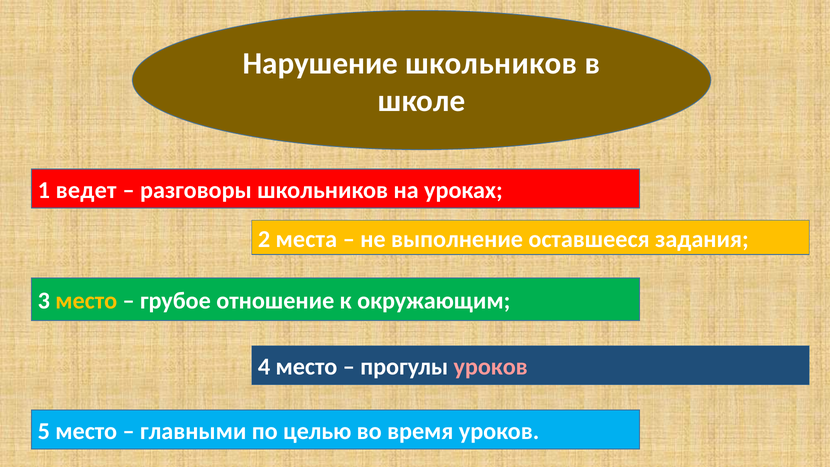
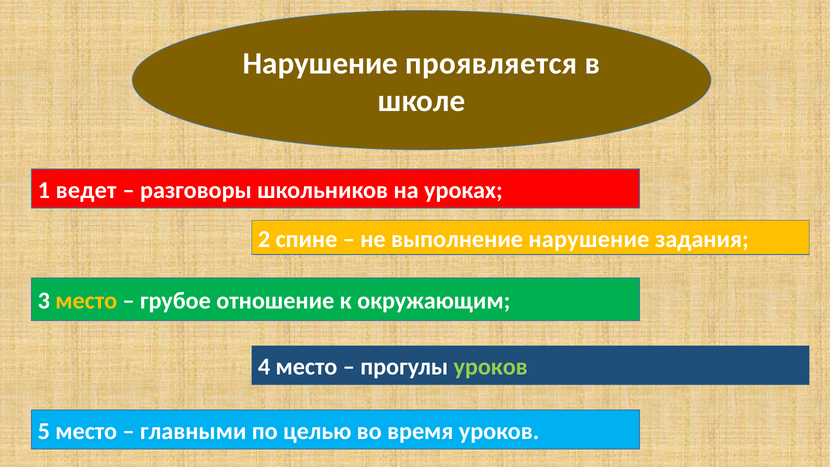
Нарушение школьников: школьников -> проявляется (491, 64)
места: места -> спине (306, 239)
выполнение оставшееся: оставшееся -> нарушение (589, 239)
уроков colour: pink -> light green (491, 367)
